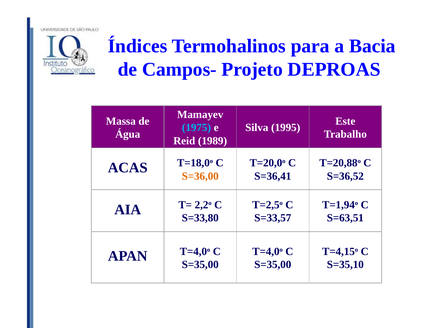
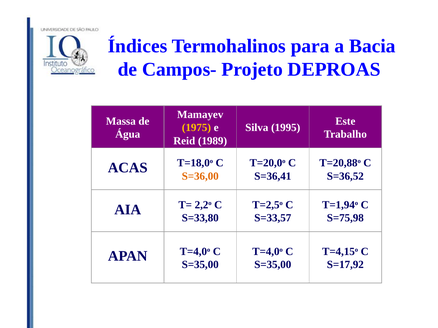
1975 colour: light blue -> yellow (196, 128)
S=63,51: S=63,51 -> S=75,98 (345, 218)
S=35,10: S=35,10 -> S=17,92 (345, 265)
